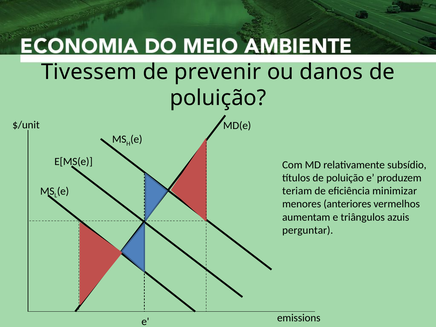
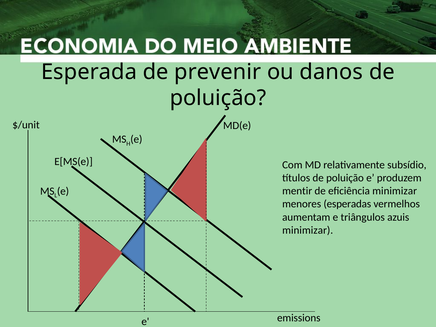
Tivessem: Tivessem -> Esperada (89, 72)
teriam: teriam -> mentir (297, 191)
anteriores: anteriores -> esperadas (347, 204)
perguntar: perguntar -> minimizar (308, 230)
